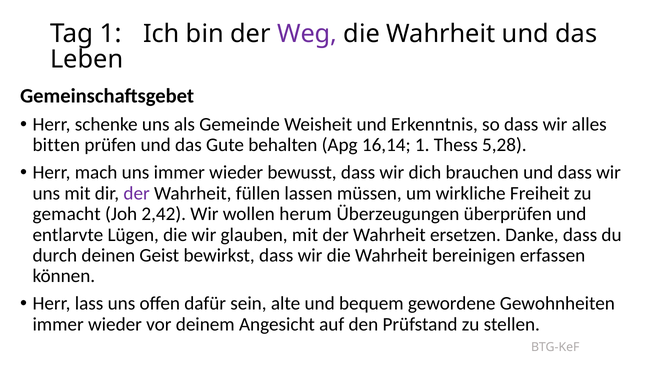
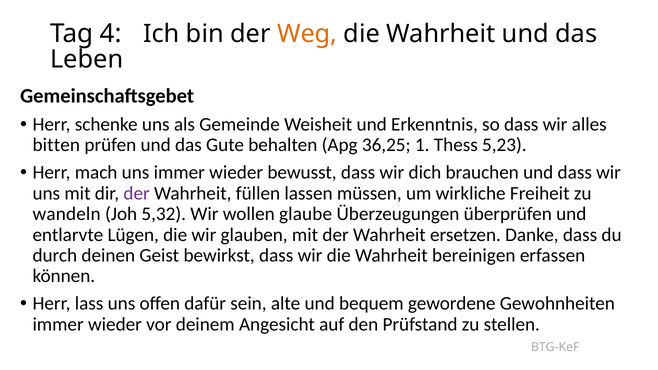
Tag 1: 1 -> 4 (111, 34)
Weg colour: purple -> orange (307, 34)
16,14: 16,14 -> 36,25 (386, 145)
5,28: 5,28 -> 5,23 (504, 145)
gemacht: gemacht -> wandeln (67, 214)
2,42: 2,42 -> 5,32 (164, 214)
herum: herum -> glaube (306, 214)
